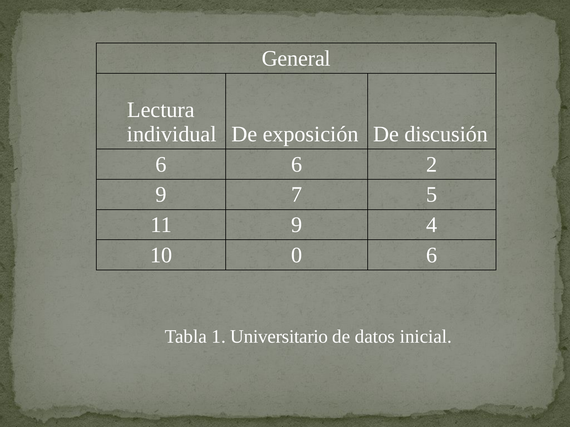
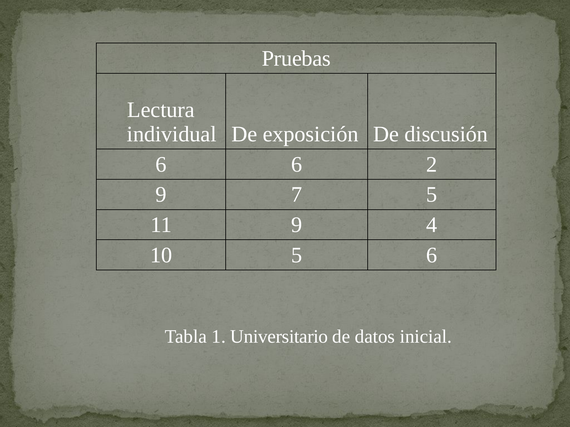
General: General -> Pruebas (296, 58)
10 0: 0 -> 5 (297, 255)
